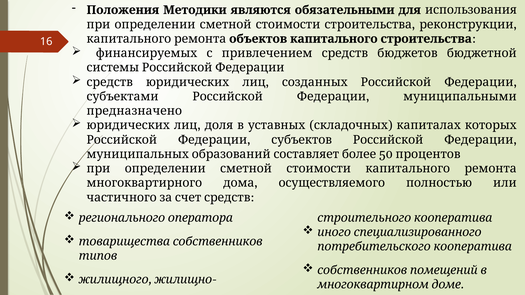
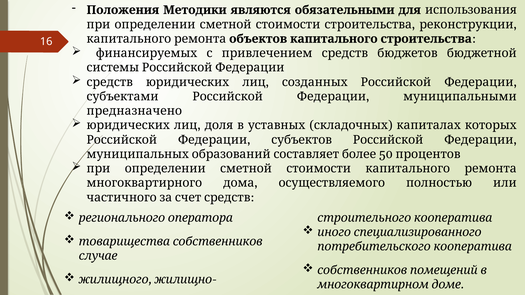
типов: типов -> случае (98, 256)
